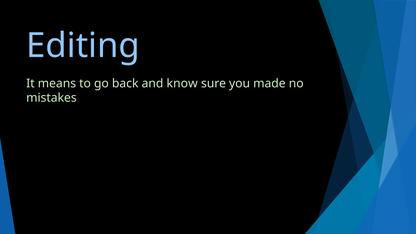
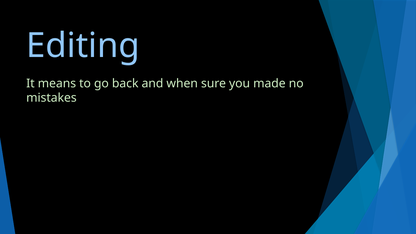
know: know -> when (182, 83)
